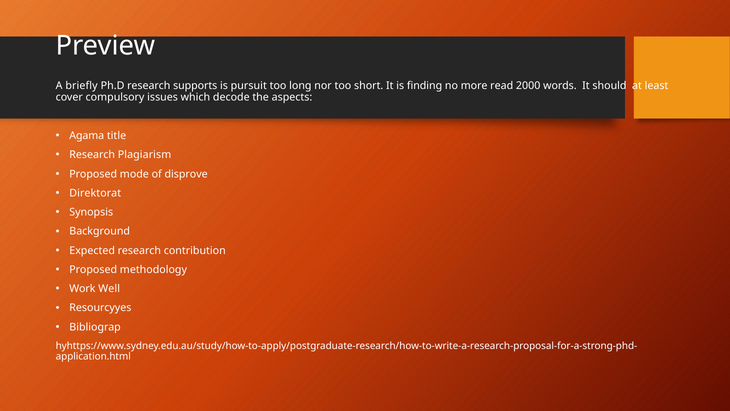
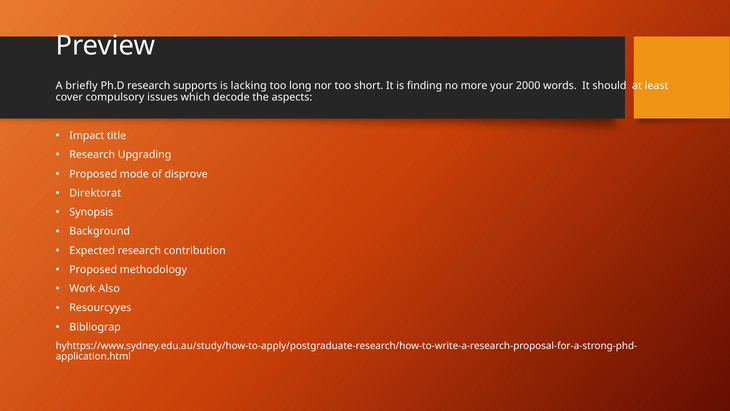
pursuit: pursuit -> lacking (249, 86)
read: read -> your (502, 86)
Agama: Agama -> Impact (87, 136)
Plagiarism: Plagiarism -> Upgrading (145, 155)
Well: Well -> Also (109, 289)
